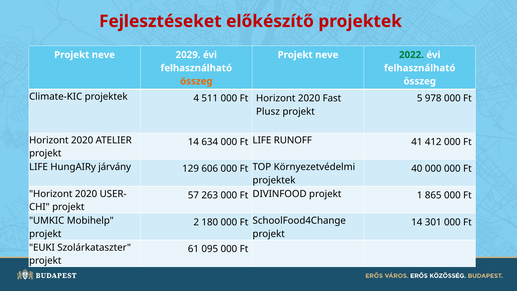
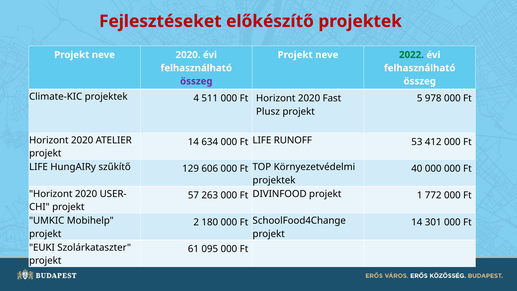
neve 2029: 2029 -> 2020 (188, 55)
összeg colour: orange -> purple (196, 81)
41: 41 -> 53 (417, 142)
járvány: járvány -> szűkítő (115, 167)
865: 865 -> 772 (433, 195)
